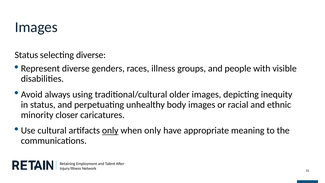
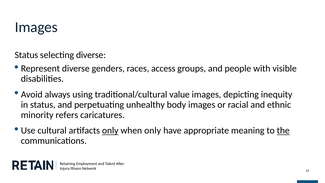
illness: illness -> access (163, 69)
older: older -> value (180, 94)
closer: closer -> refers (67, 115)
the underline: none -> present (283, 130)
